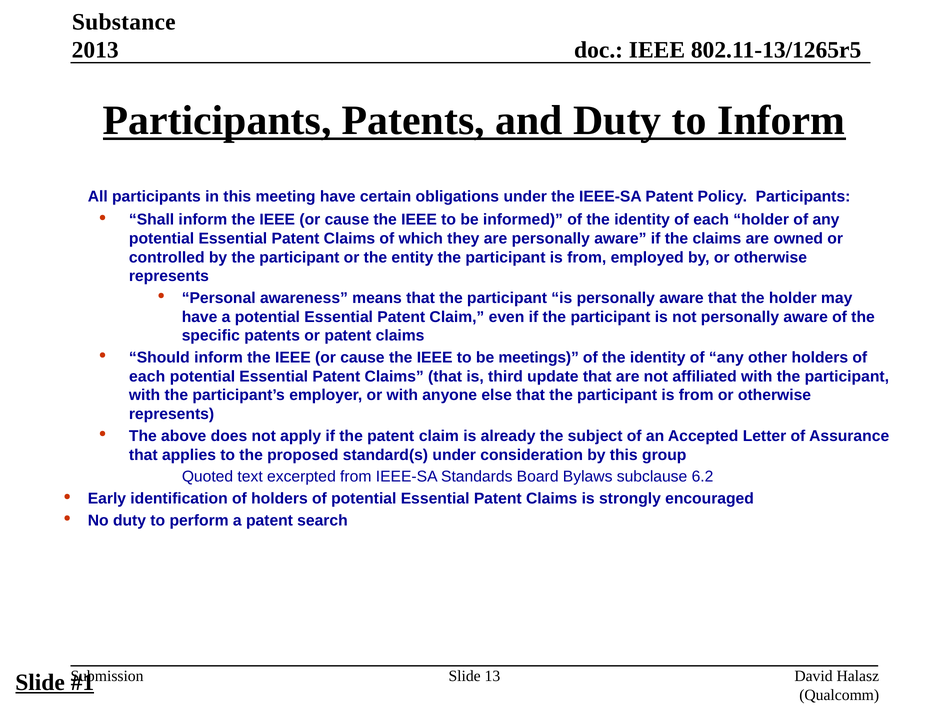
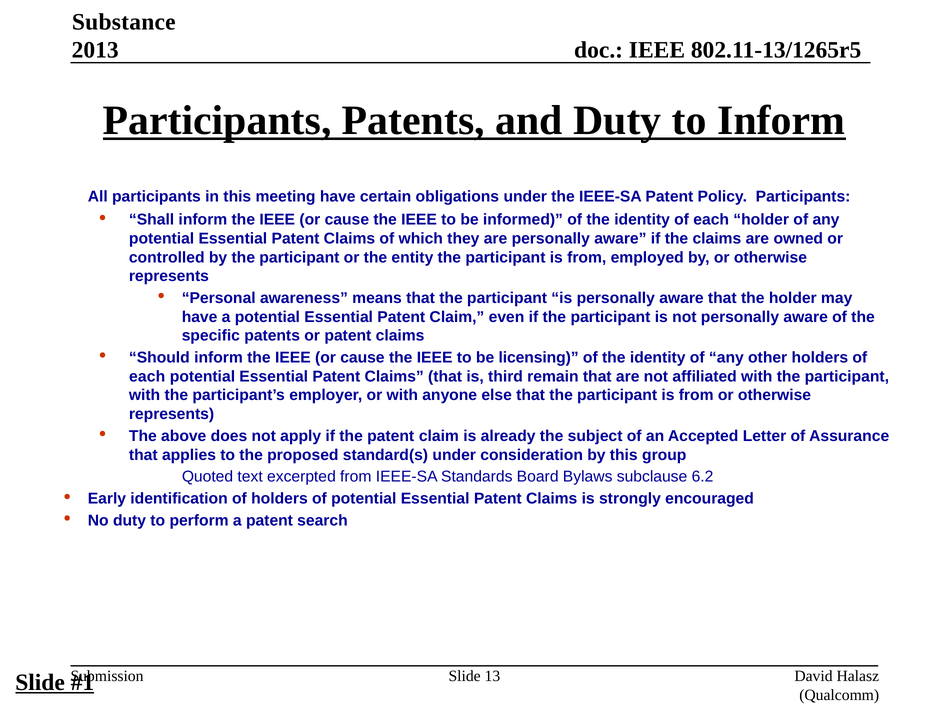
meetings: meetings -> licensing (539, 358)
update: update -> remain (553, 377)
